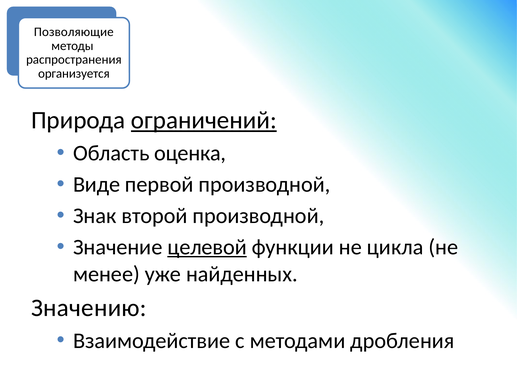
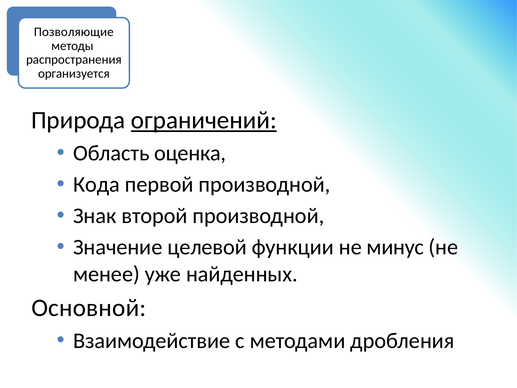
Виде: Виде -> Кода (96, 184)
целевой underline: present -> none (207, 247)
цикла: цикла -> минус (395, 247)
Значению: Значению -> Основной (89, 308)
